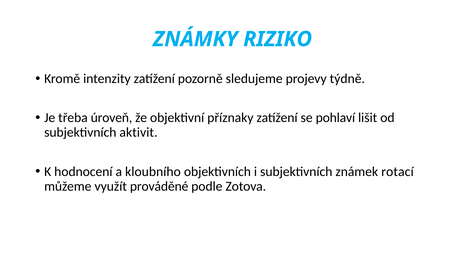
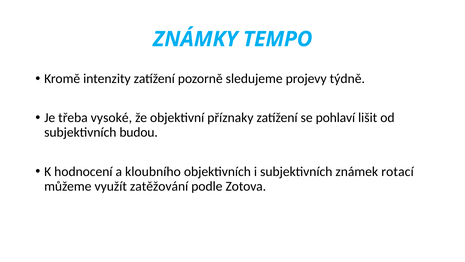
RIZIKO: RIZIKO -> TEMPO (278, 39)
úroveň: úroveň -> vysoké (111, 118)
aktivit: aktivit -> budou (139, 132)
prováděné: prováděné -> zatěžování (159, 186)
